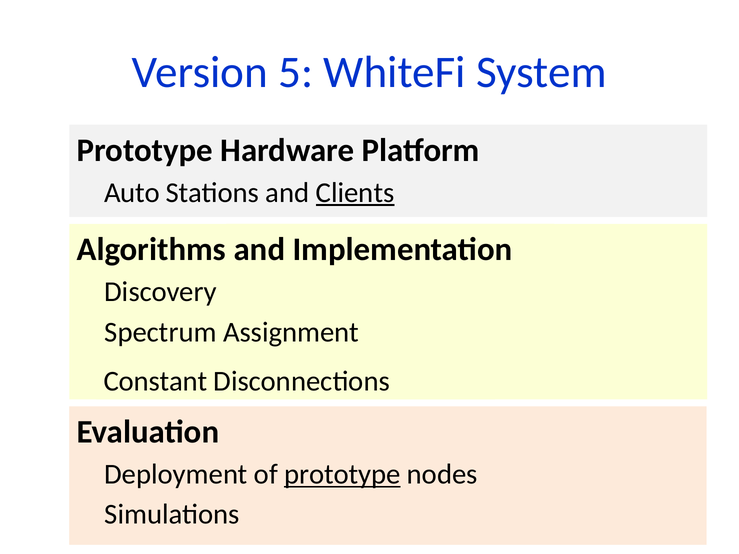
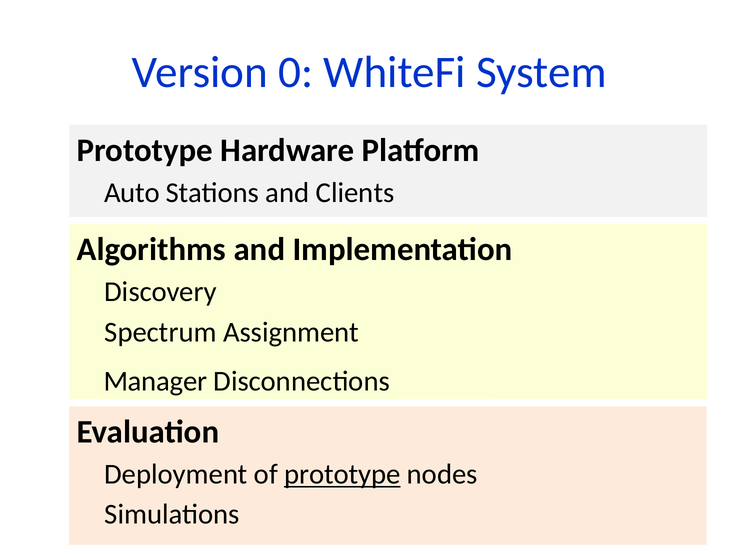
5: 5 -> 0 (296, 72)
Clients underline: present -> none (355, 193)
Constant: Constant -> Manager (155, 382)
